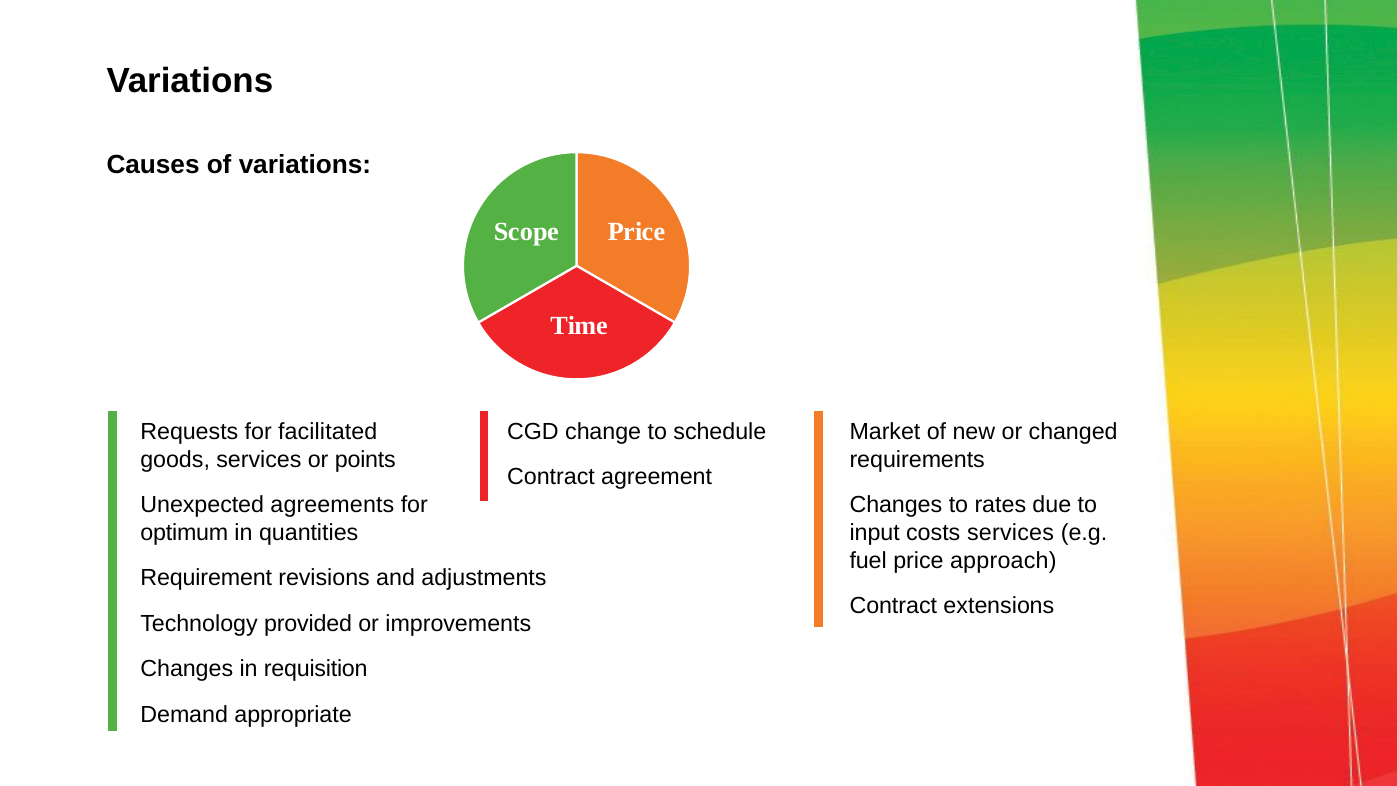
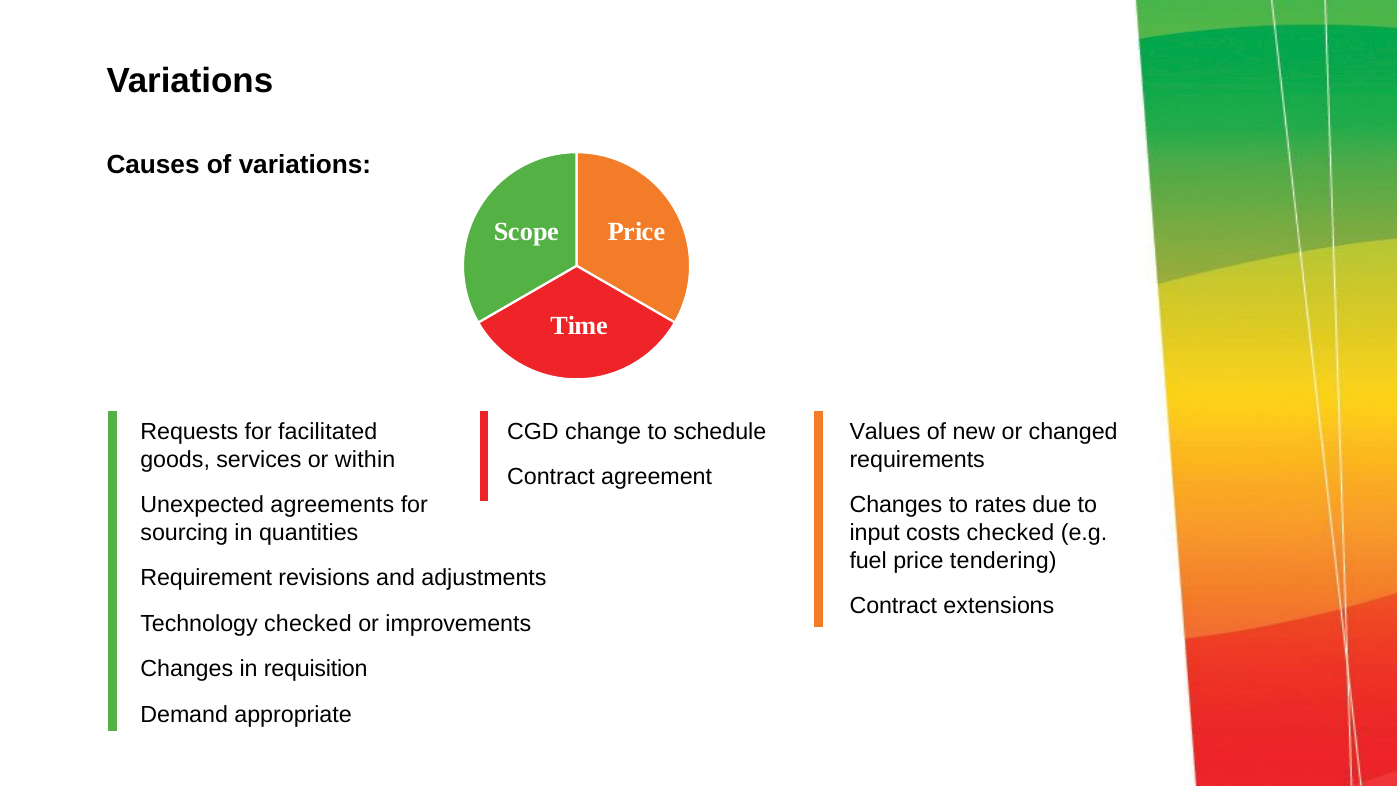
Market: Market -> Values (885, 431)
points: points -> within (365, 459)
optimum: optimum -> sourcing (184, 533)
costs services: services -> checked (1011, 533)
approach: approach -> tendering (1003, 561)
Technology provided: provided -> checked (308, 623)
